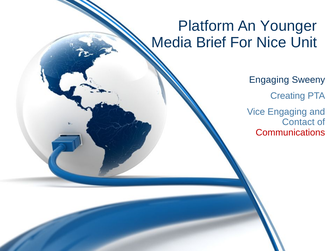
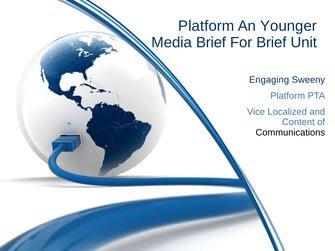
For Nice: Nice -> Brief (271, 43)
Creating: Creating -> Platform (288, 96)
Vice Engaging: Engaging -> Localized (287, 112)
Contact: Contact -> Content (298, 122)
Communications colour: red -> black (290, 133)
